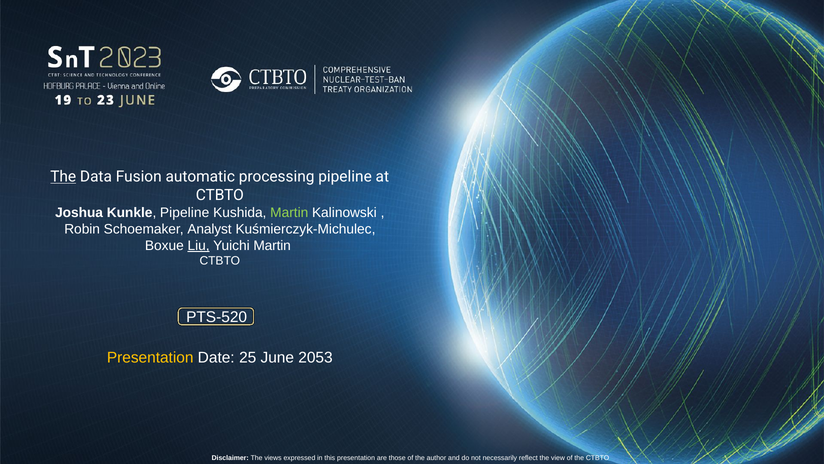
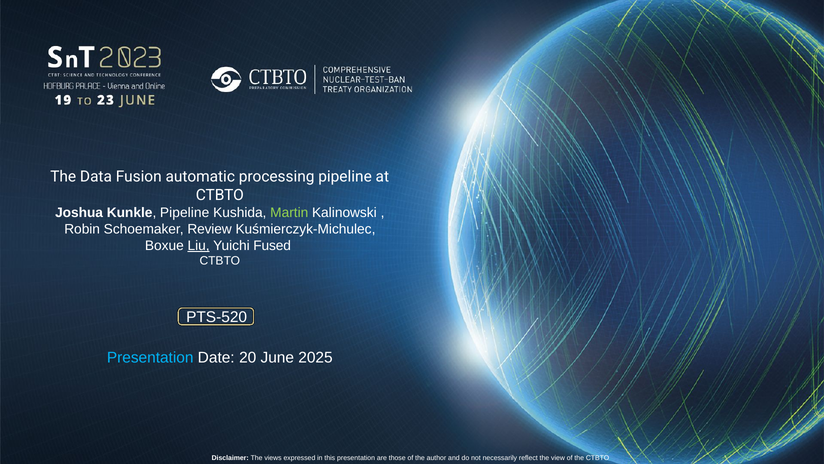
The underline: present -> none (63, 176)
Analyst: Analyst -> Review (210, 229)
Yuichi Martin: Martin -> Fused (272, 245)
Presentation colour: yellow -> light blue (150, 357)
25: 25 -> 20 (248, 357)
2053: 2053 -> 2025 (315, 357)
